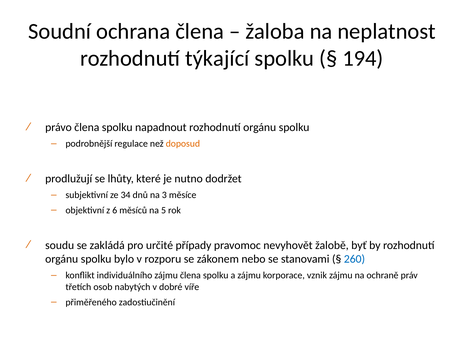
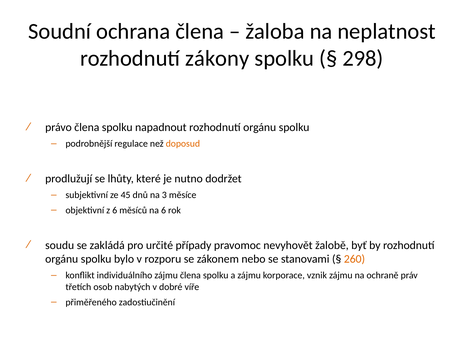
týkající: týkající -> zákony (217, 58)
194: 194 -> 298 (363, 58)
34: 34 -> 45 (126, 195)
na 5: 5 -> 6 (164, 210)
260 colour: blue -> orange (354, 259)
